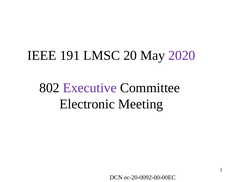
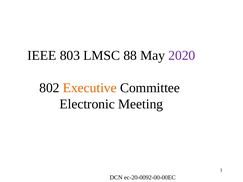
191: 191 -> 803 (70, 56)
20: 20 -> 88 (130, 56)
Executive colour: purple -> orange (90, 88)
